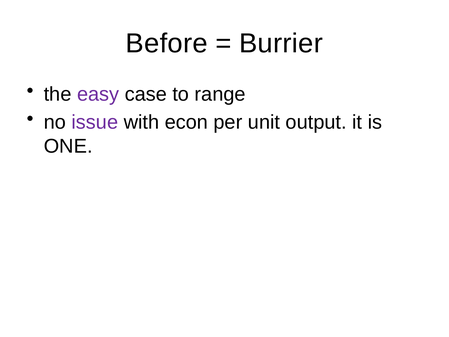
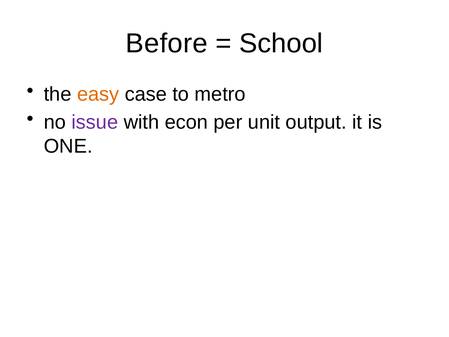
Burrier: Burrier -> School (281, 43)
easy colour: purple -> orange (98, 94)
range: range -> metro (220, 94)
